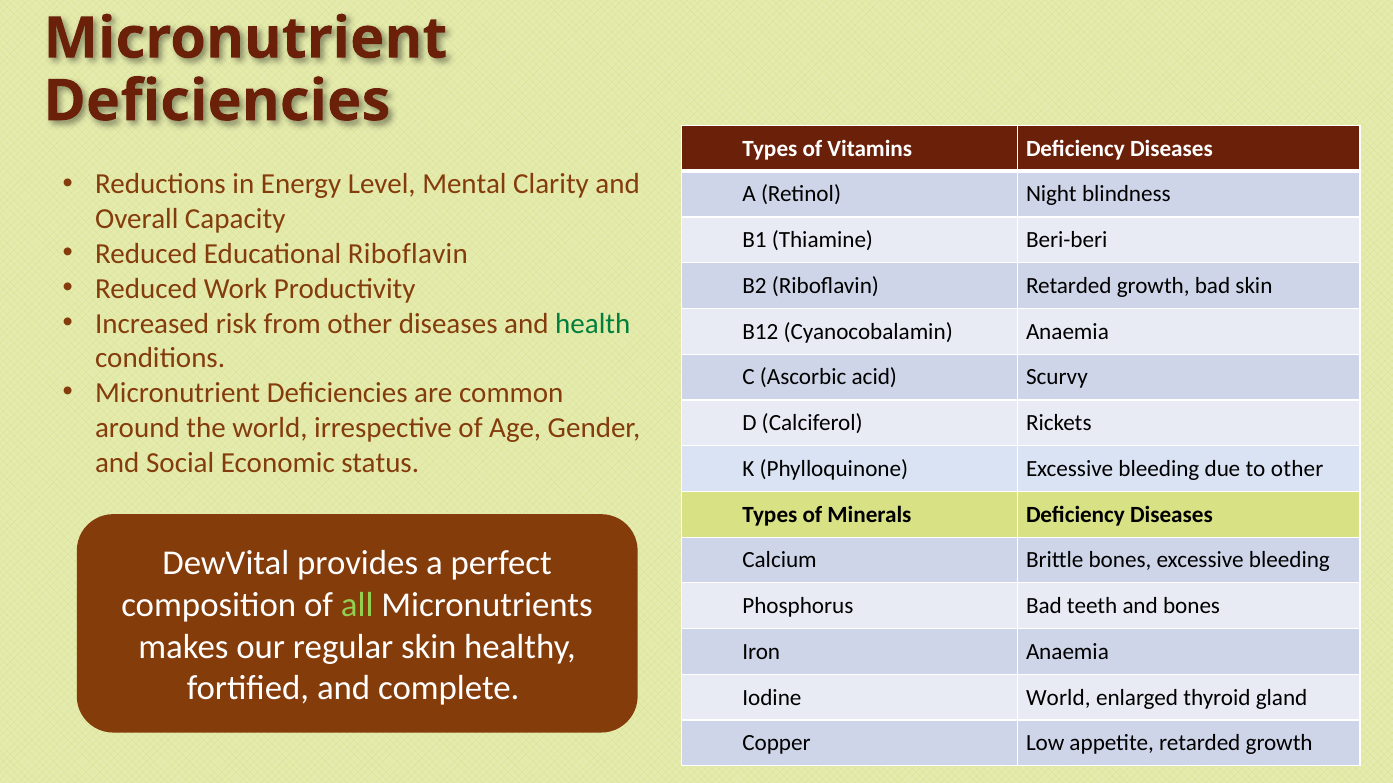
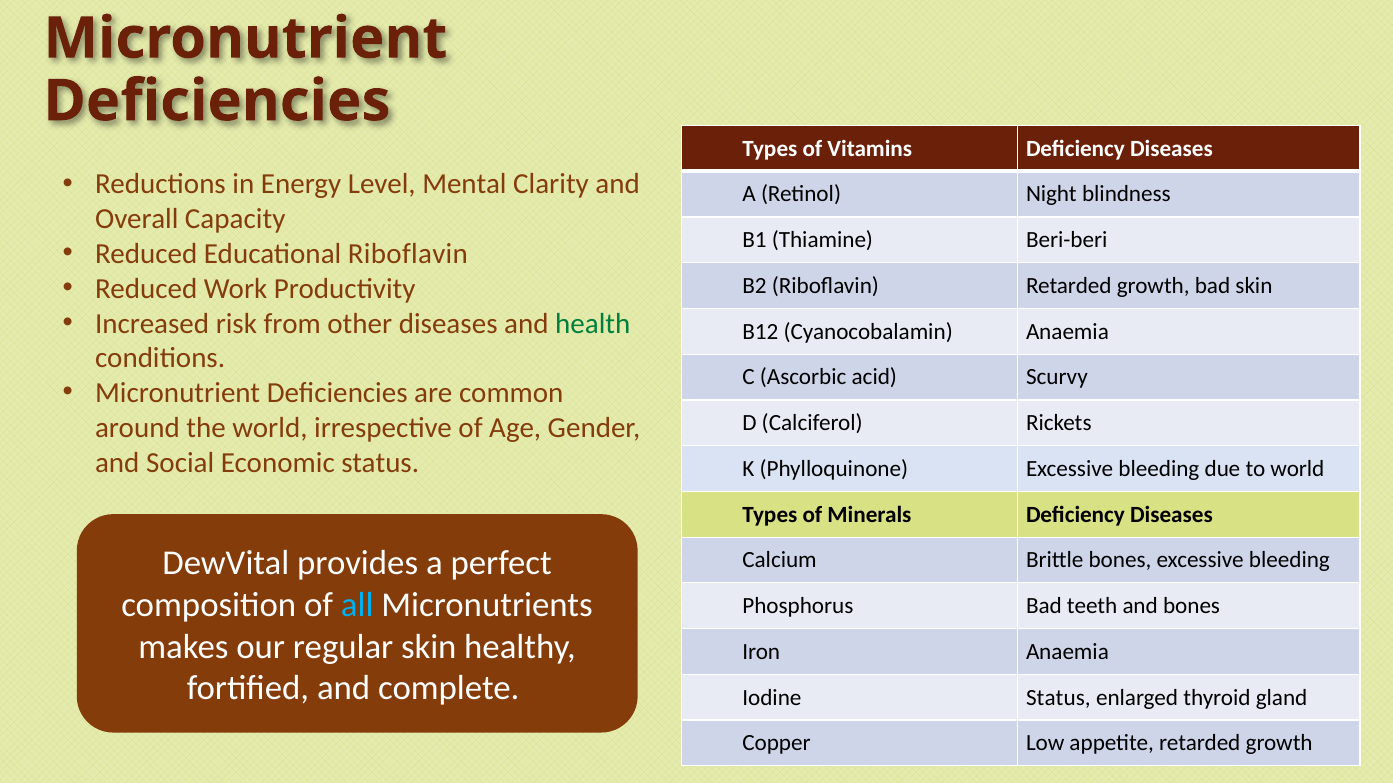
to other: other -> world (1297, 469)
all colour: light green -> light blue (357, 605)
Iodine World: World -> Status (1058, 698)
